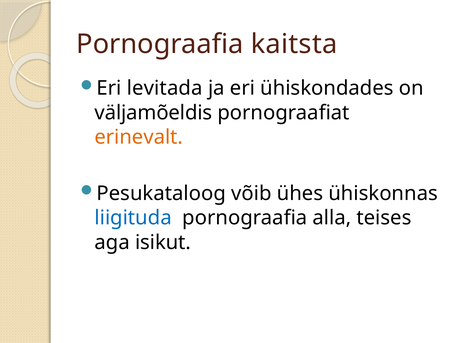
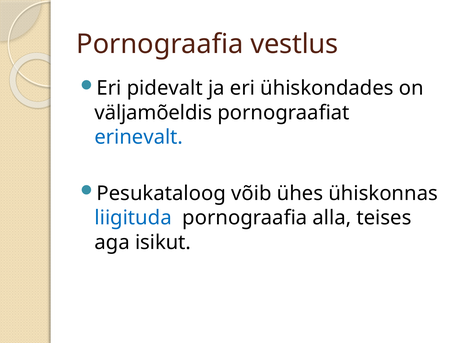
kaitsta: kaitsta -> vestlus (294, 44)
levitada: levitada -> pidevalt (165, 88)
erinevalt colour: orange -> blue (139, 137)
